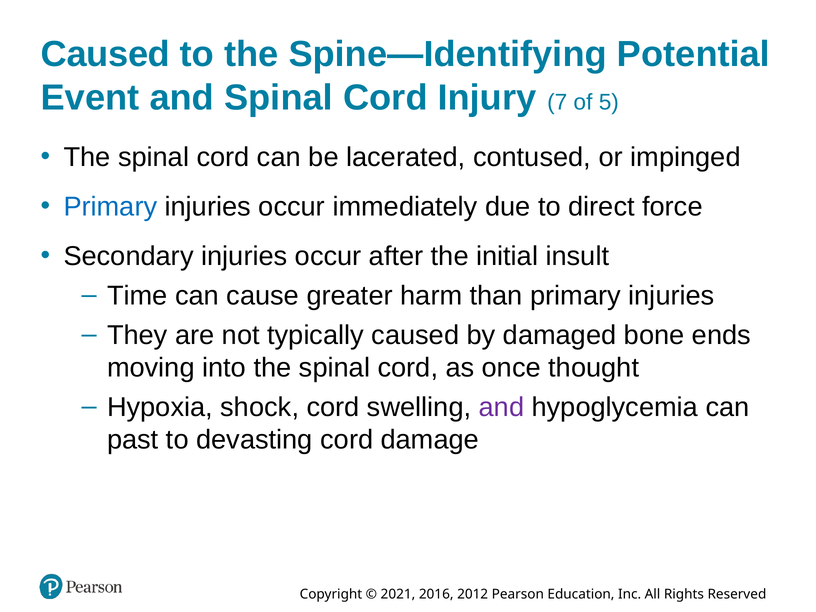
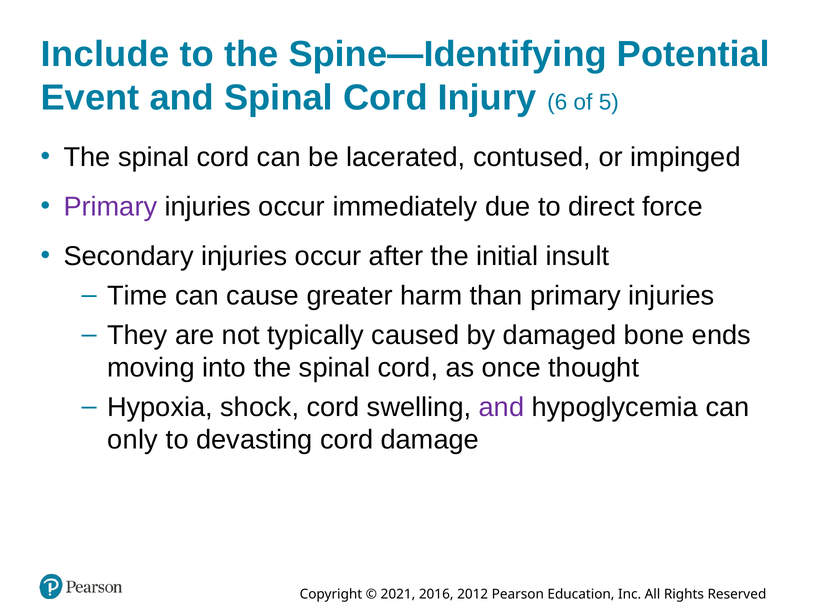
Caused: Caused -> Include (105, 54)
7: 7 -> 6 (557, 102)
Primary colour: blue -> purple (110, 207)
past: past -> only (133, 440)
